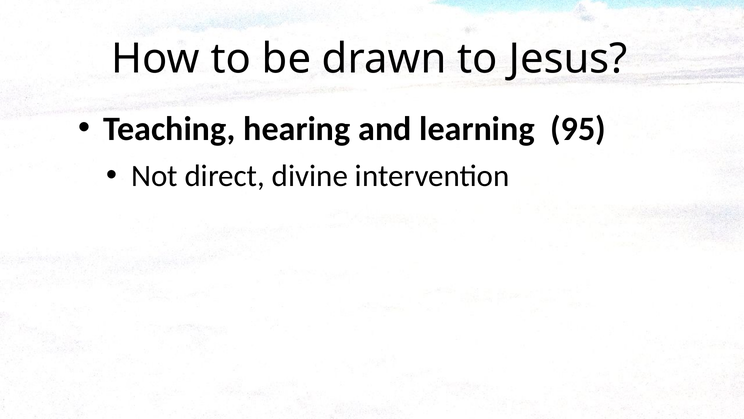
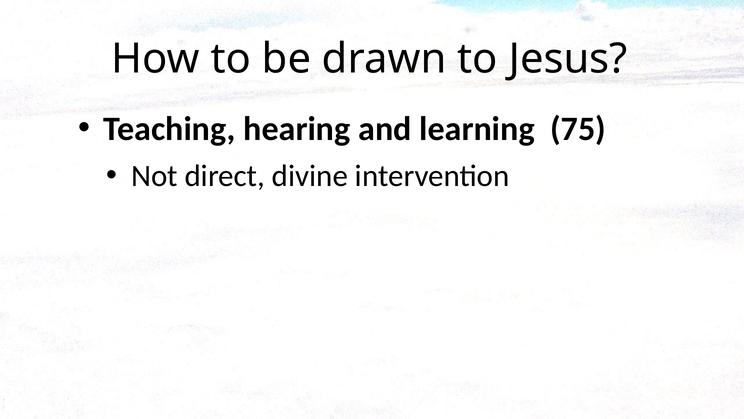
95: 95 -> 75 (578, 129)
